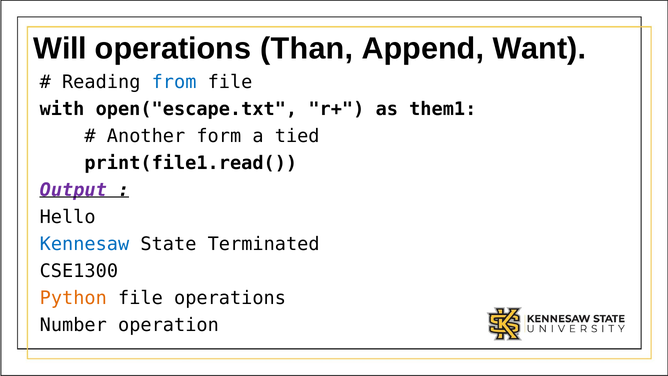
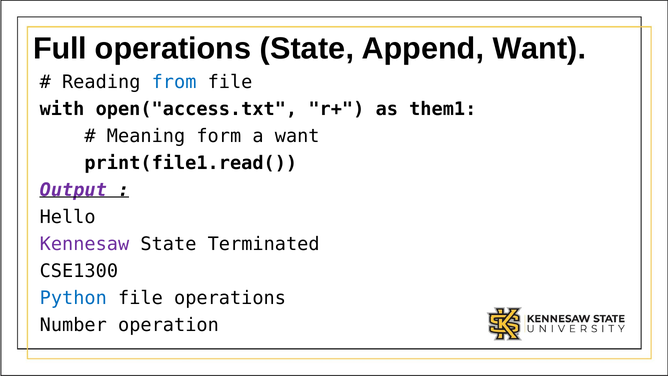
Will: Will -> Full (60, 49)
operations Than: Than -> State (307, 49)
open("escape.txt: open("escape.txt -> open("access.txt (196, 109)
Another: Another -> Meaning (146, 136)
a tied: tied -> want (297, 136)
Kennesaw colour: blue -> purple (84, 244)
Python colour: orange -> blue (73, 298)
